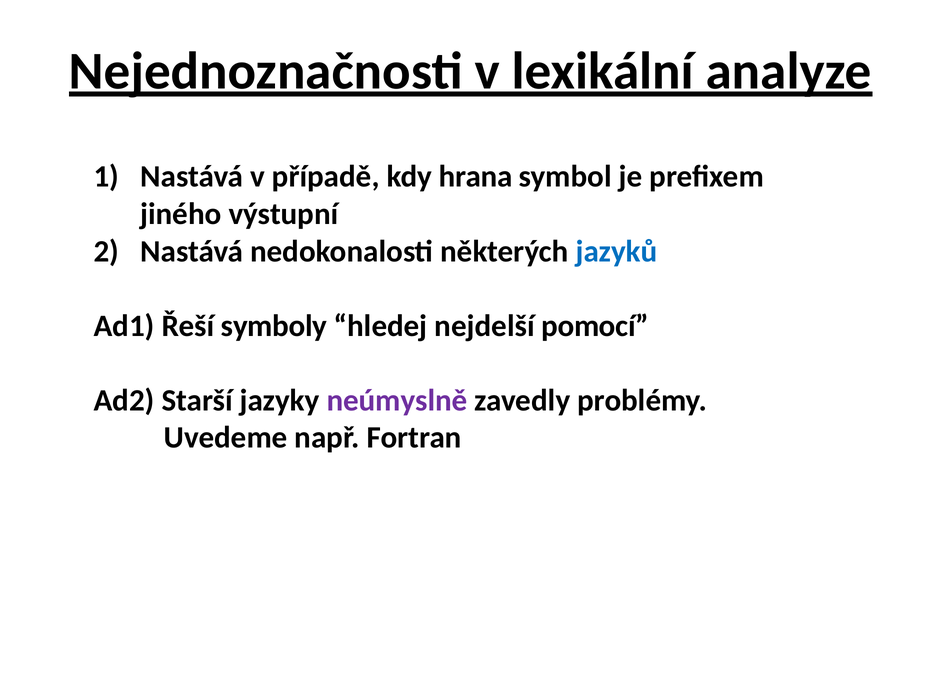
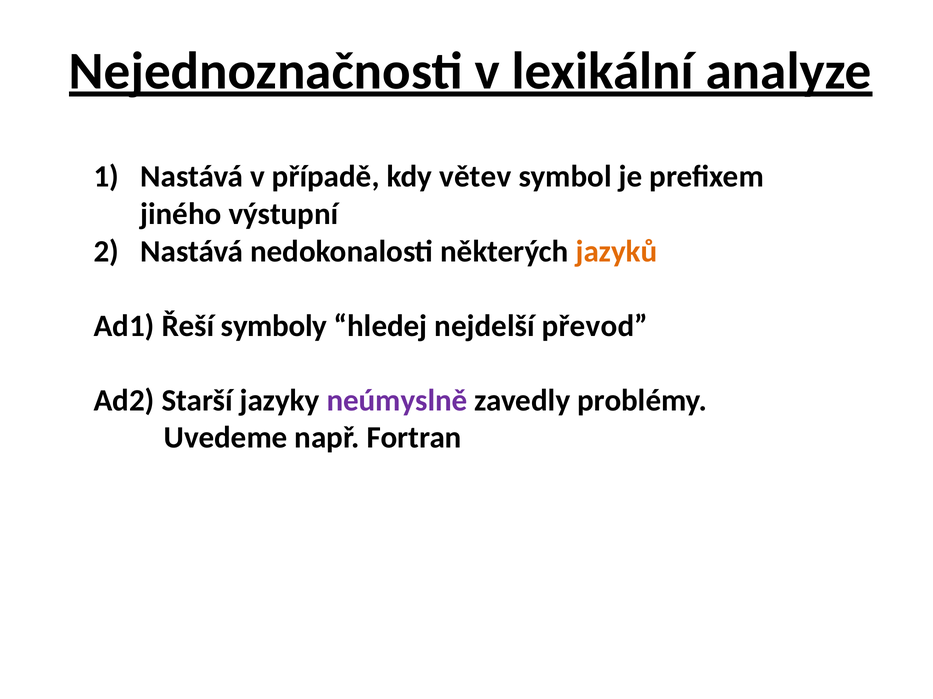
hrana: hrana -> větev (475, 177)
jazyků colour: blue -> orange (616, 252)
pomocí: pomocí -> převod (595, 326)
